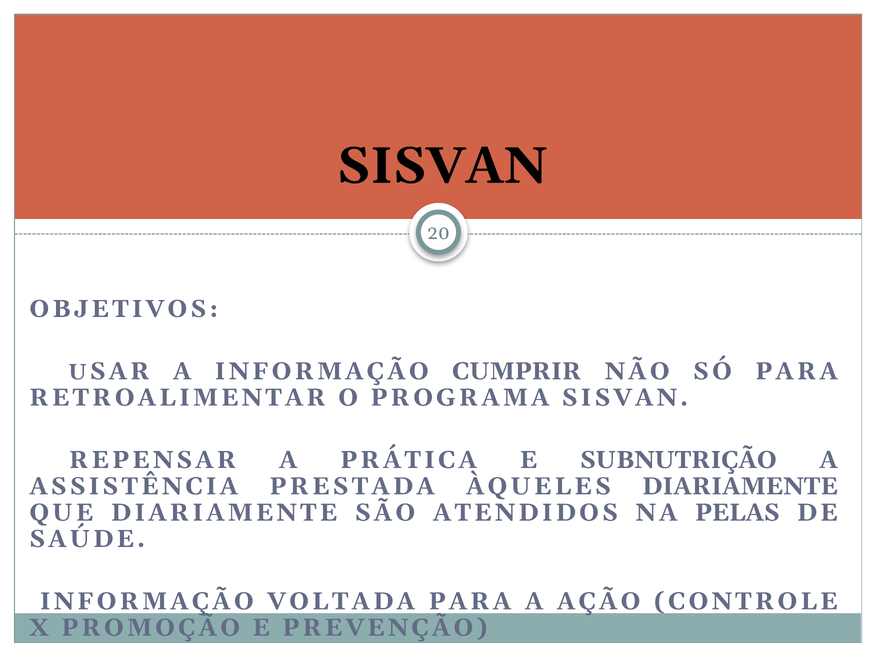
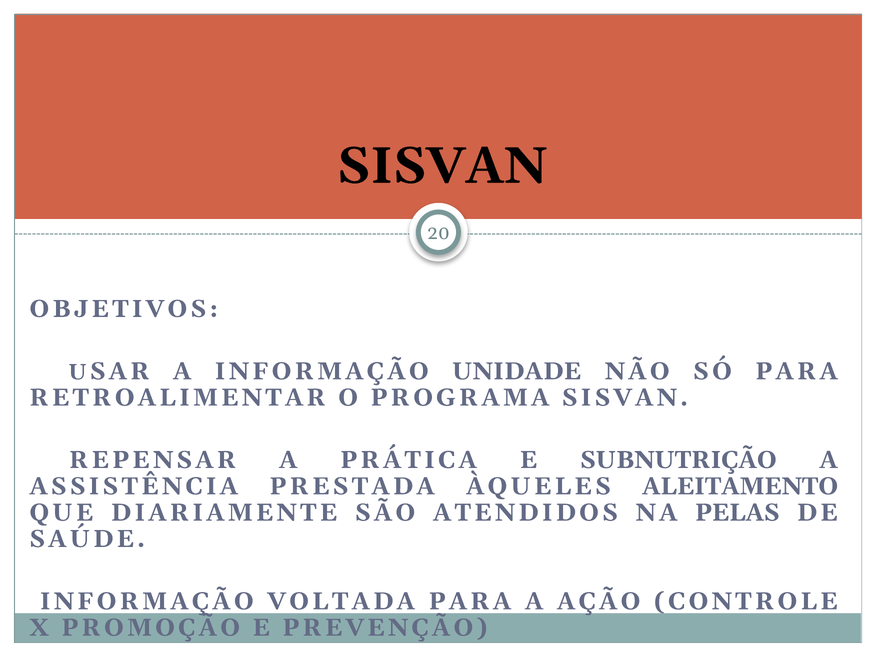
CUMPRIR: CUMPRIR -> UNIDADE (517, 371)
ÀQUELES DIARIAMENTE: DIARIAMENTE -> ALEITAMENTO (740, 486)
